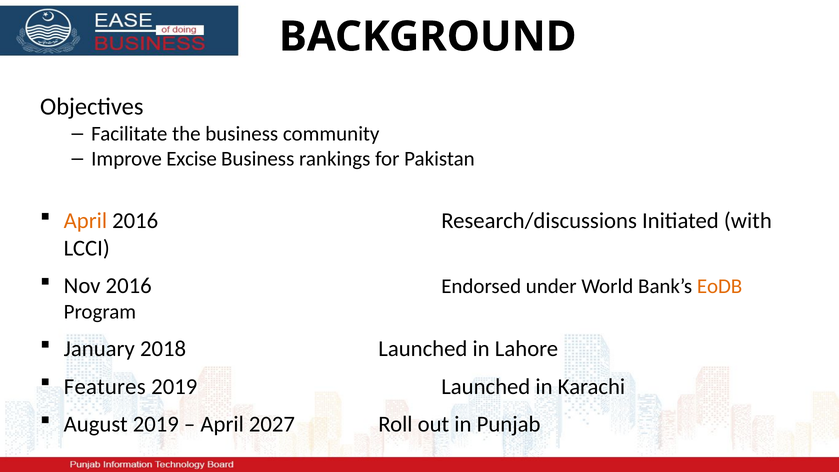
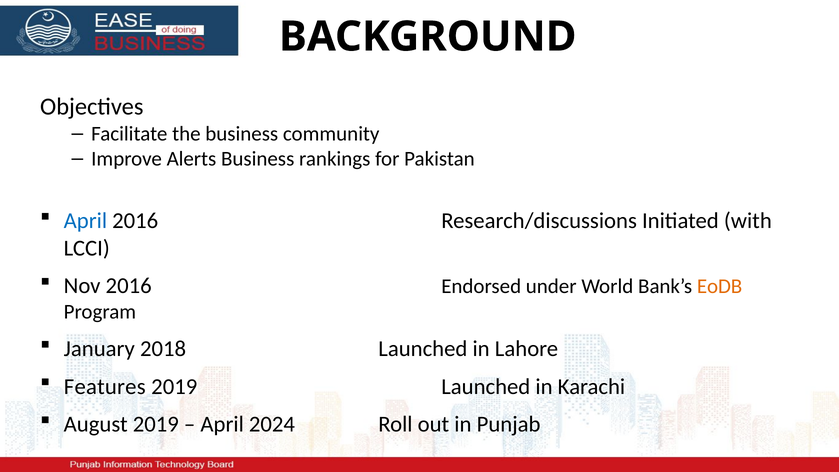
Excise: Excise -> Alerts (191, 159)
April colour: orange -> blue (85, 221)
2027: 2027 -> 2024 (272, 424)
